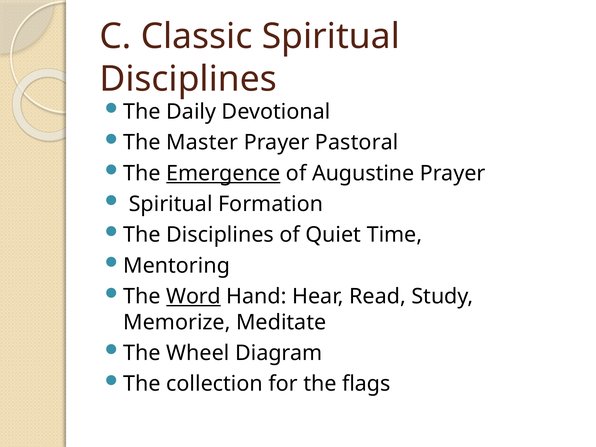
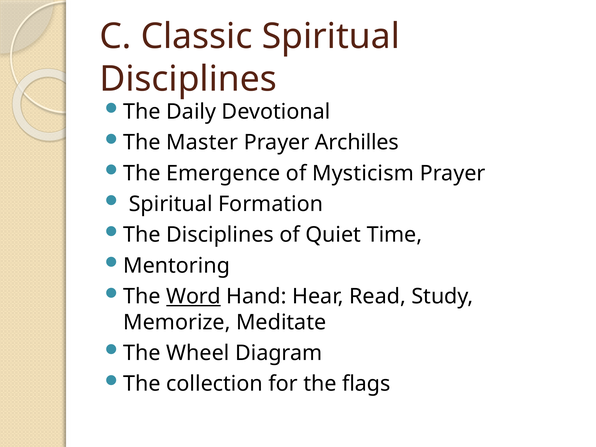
Pastoral: Pastoral -> Archilles (357, 143)
Emergence underline: present -> none (223, 173)
Augustine: Augustine -> Mysticism (363, 173)
